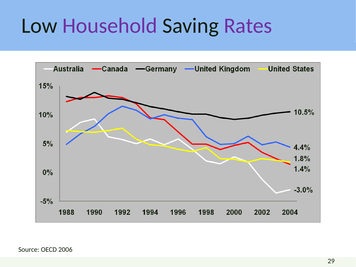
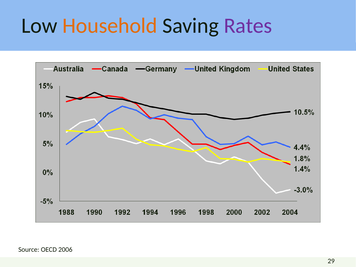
Household colour: purple -> orange (110, 26)
